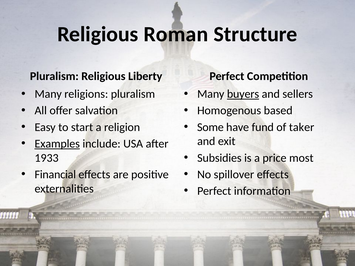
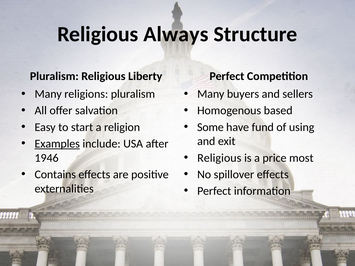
Roman: Roman -> Always (176, 34)
buyers underline: present -> none (243, 94)
taker: taker -> using (302, 127)
Subsidies: Subsidies -> Religious (219, 158)
1933: 1933 -> 1946 (47, 158)
Financial: Financial -> Contains (55, 175)
